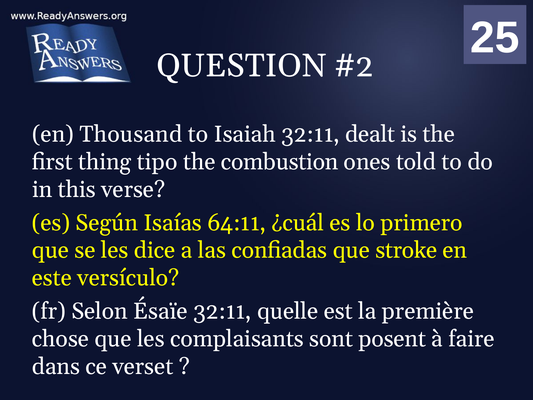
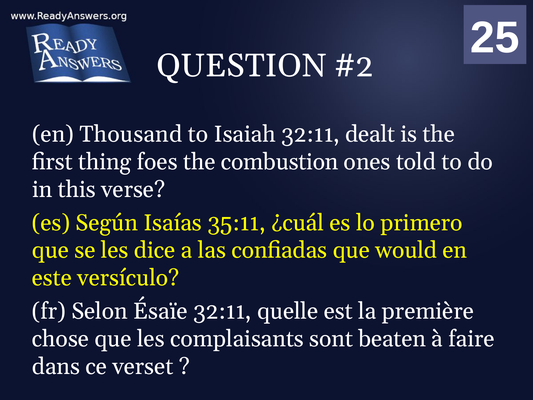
tipo: tipo -> foes (157, 162)
64:11: 64:11 -> 35:11 (237, 223)
stroke: stroke -> would (406, 250)
posent: posent -> beaten (392, 339)
